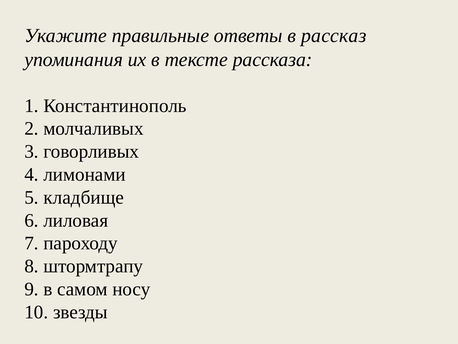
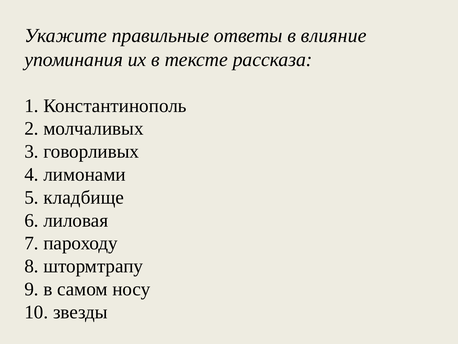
рассказ: рассказ -> влияние (334, 36)
